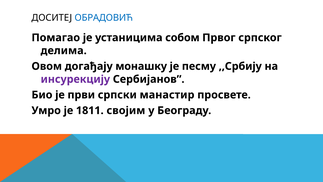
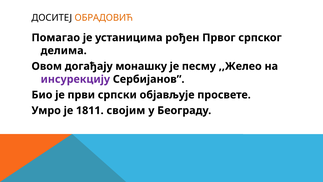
ОБРАДОВИЋ colour: blue -> orange (104, 18)
собом: собом -> рођен (182, 38)
,,Србију: ,,Србију -> ,,Желео (240, 66)
манастир: манастир -> објављује (167, 95)
